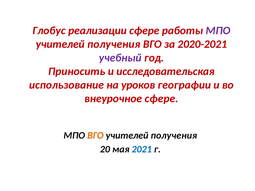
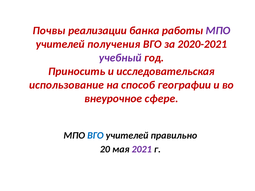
Глобус: Глобус -> Почвы (49, 31)
реализации сфере: сфере -> банка (144, 31)
уроков: уроков -> способ (138, 85)
ВГО colour: orange -> blue (95, 136)
получения: получения -> правильно (174, 136)
2021 colour: blue -> purple (142, 150)
